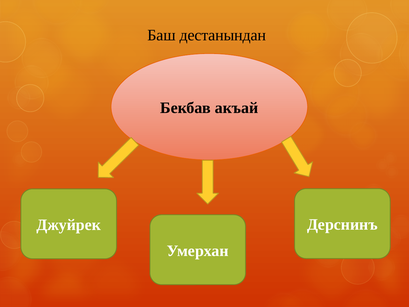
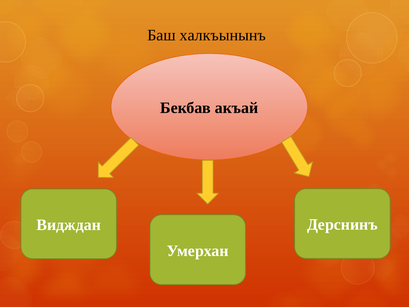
дестанындан: дестанындан -> халкъынынъ (223, 35)
Джуйрек: Джуйрек -> Видждан (69, 225)
